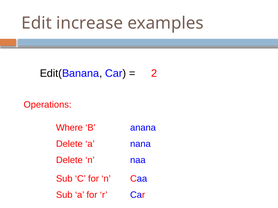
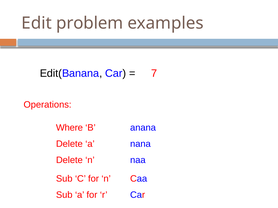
increase: increase -> problem (90, 23)
2: 2 -> 7 (154, 73)
